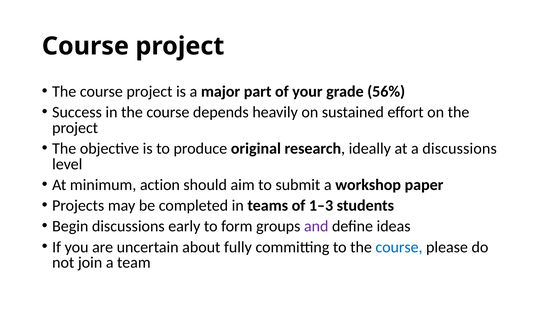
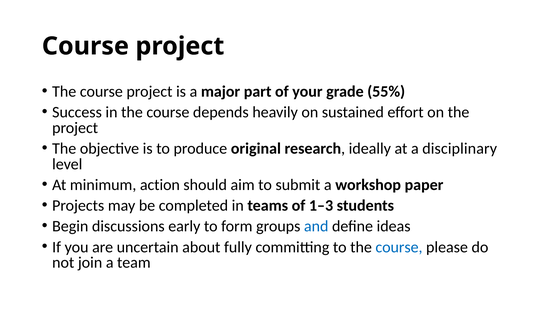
56%: 56% -> 55% (386, 91)
a discussions: discussions -> disciplinary (460, 148)
and colour: purple -> blue (316, 226)
